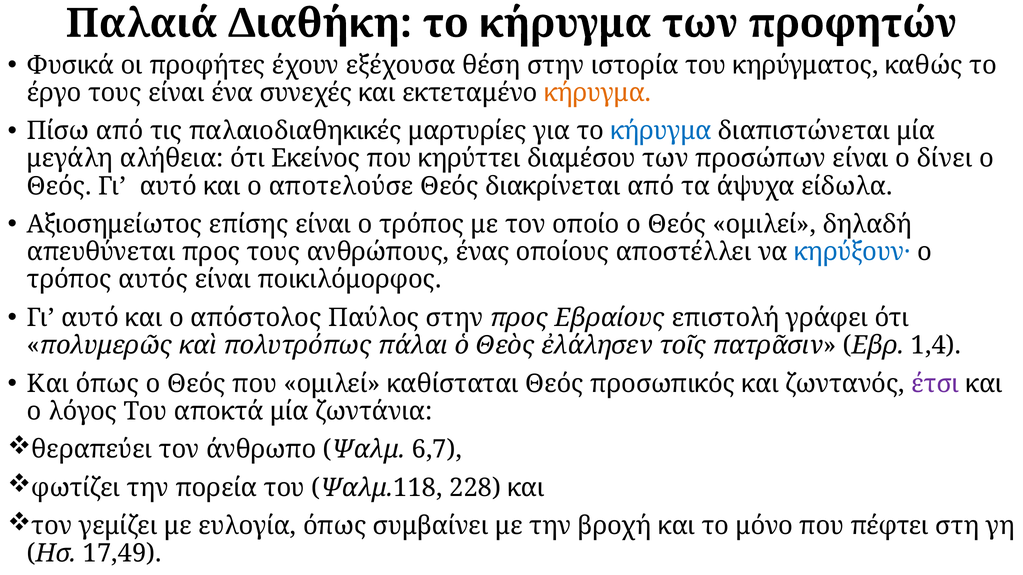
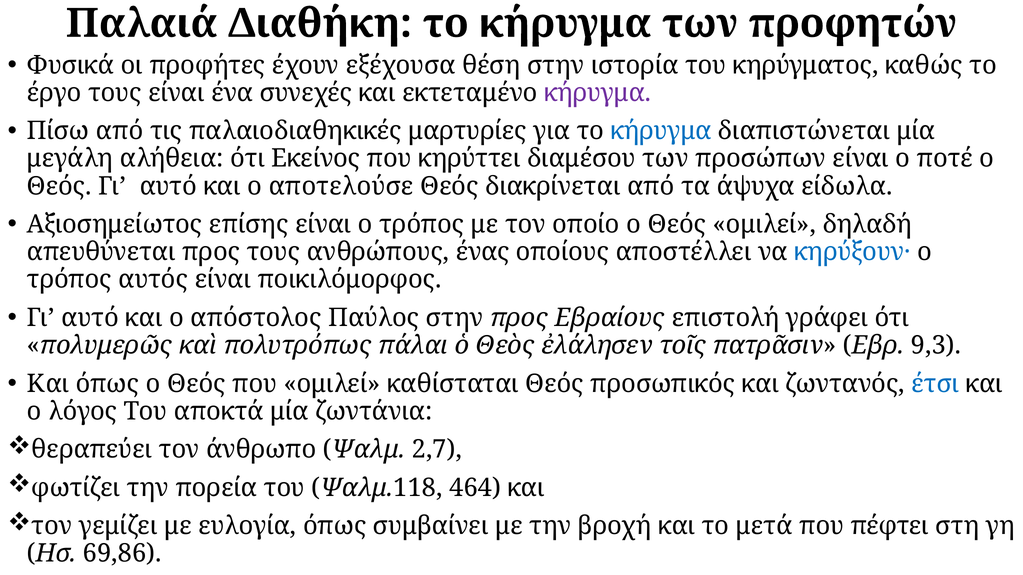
κήρυγμα colour: orange -> purple (598, 93)
δίνει: δίνει -> ποτέ (945, 159)
1,4: 1,4 -> 9,3 (936, 346)
έτσι colour: purple -> blue (935, 384)
6,7: 6,7 -> 2,7 (437, 450)
228: 228 -> 464 (475, 488)
μόνο: μόνο -> μετά (764, 526)
17,49: 17,49 -> 69,86 (122, 554)
